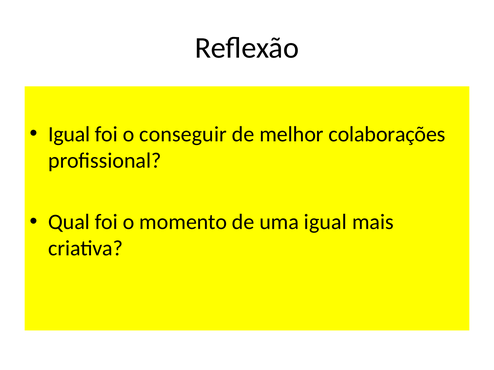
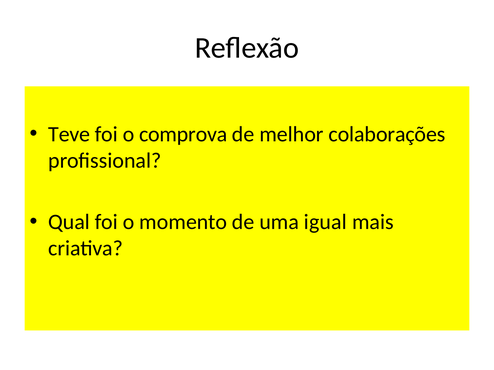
Igual: Igual -> Teve (69, 134)
conseguir: conseguir -> comprova (183, 134)
